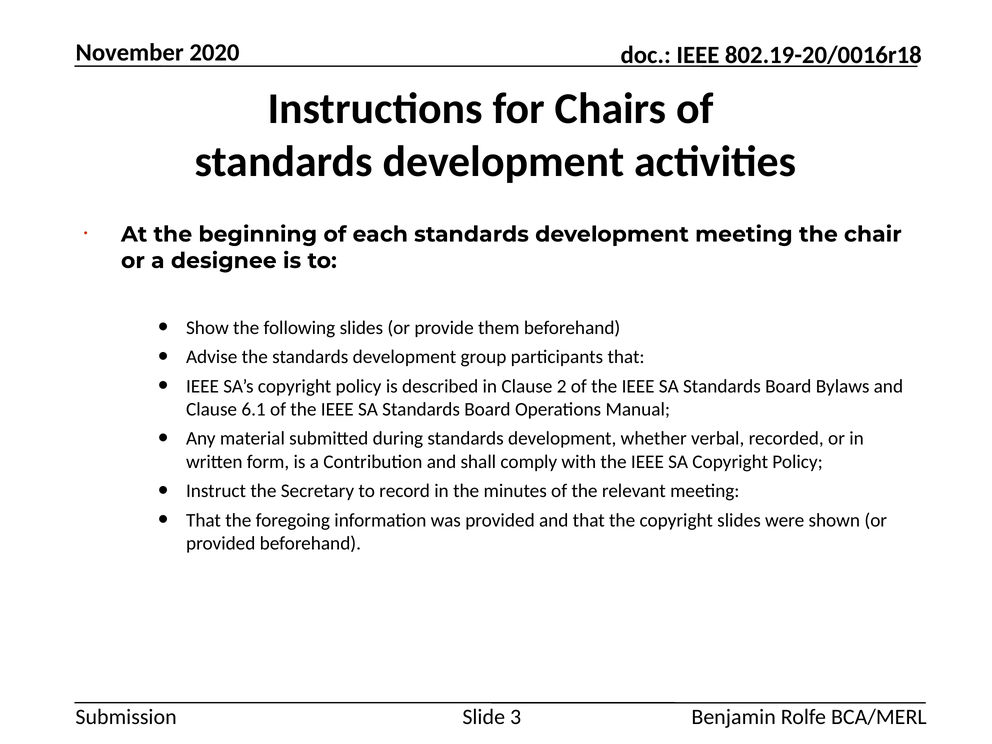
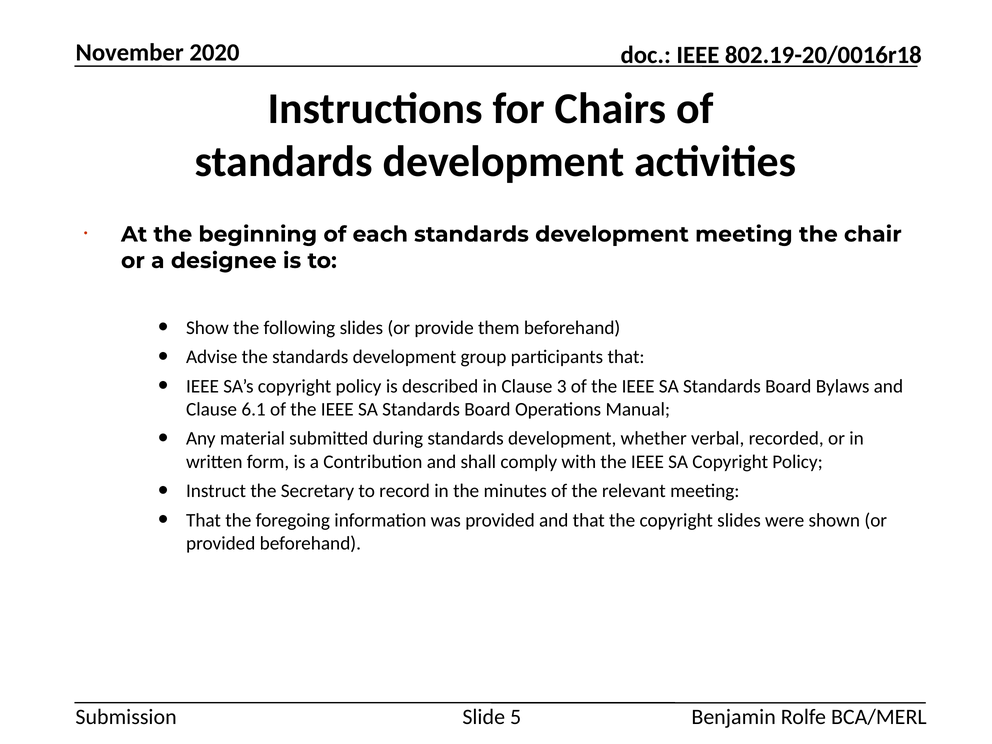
2: 2 -> 3 (562, 386)
3: 3 -> 5 (516, 717)
